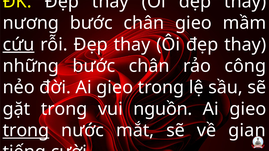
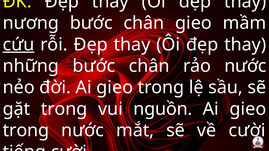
rảo công: công -> nước (245, 66)
trong underline: present -> none (26, 131)
về gian: gian -> cười (247, 131)
